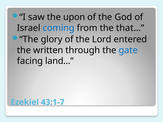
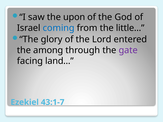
that…: that… -> little… (130, 28)
written: written -> among (48, 50)
gate colour: blue -> purple (128, 50)
